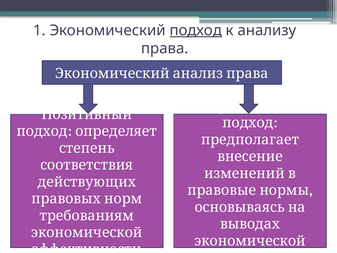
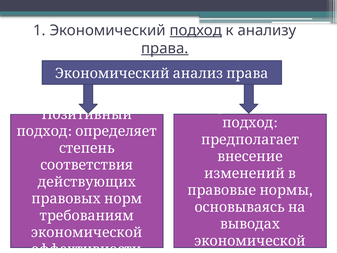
права underline: none -> present (165, 48)
